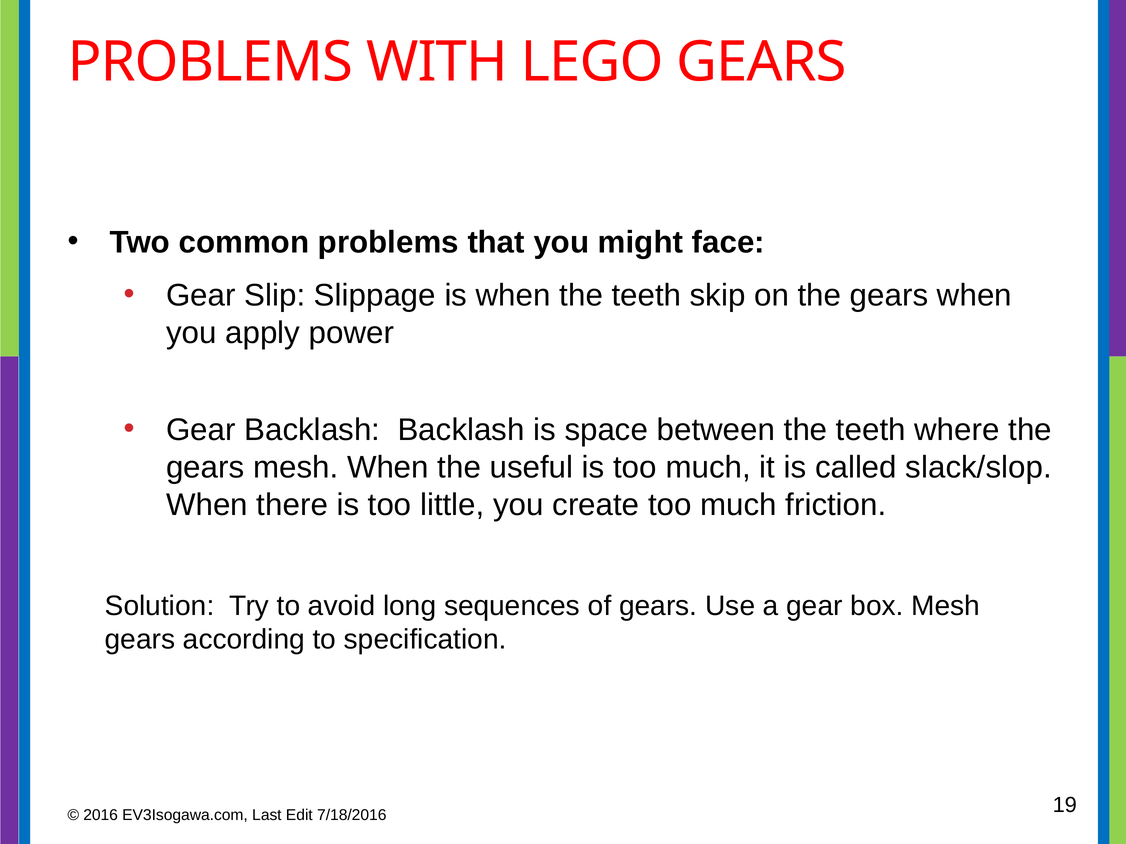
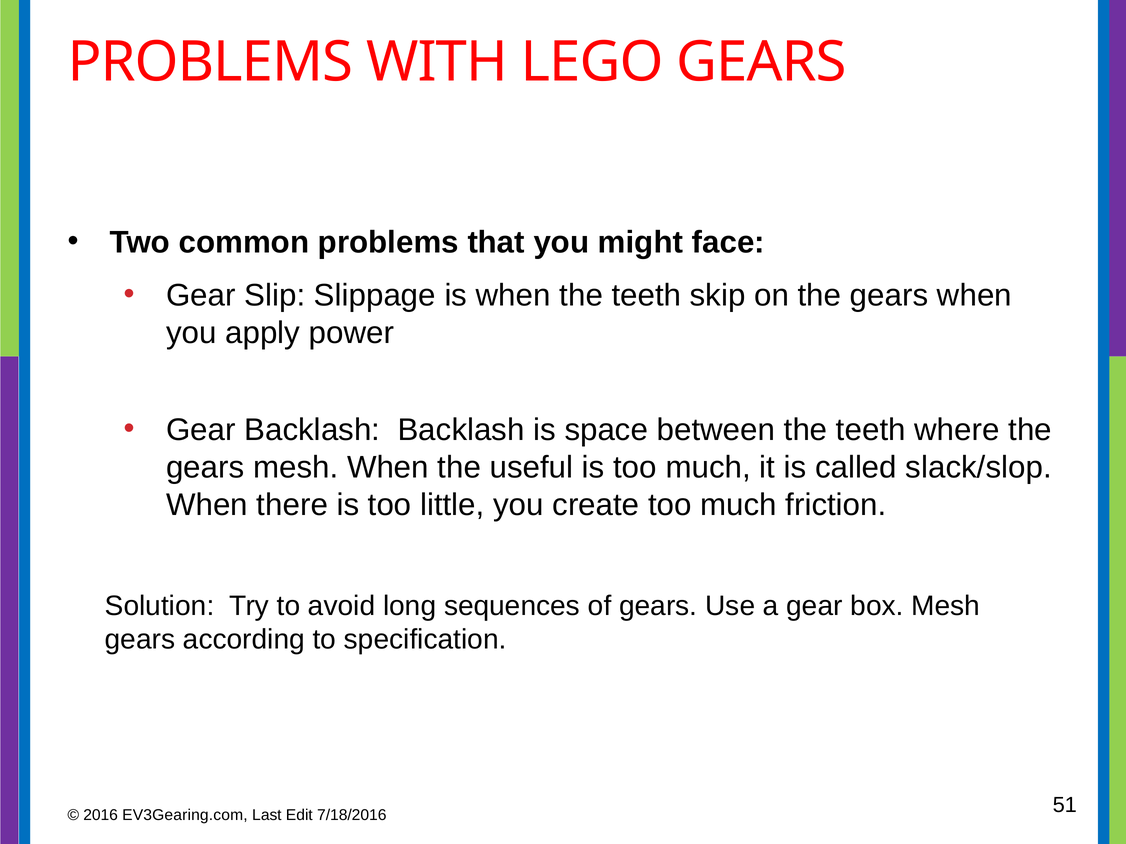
EV3Isogawa.com: EV3Isogawa.com -> EV3Gearing.com (185, 816)
19: 19 -> 51 (1065, 806)
